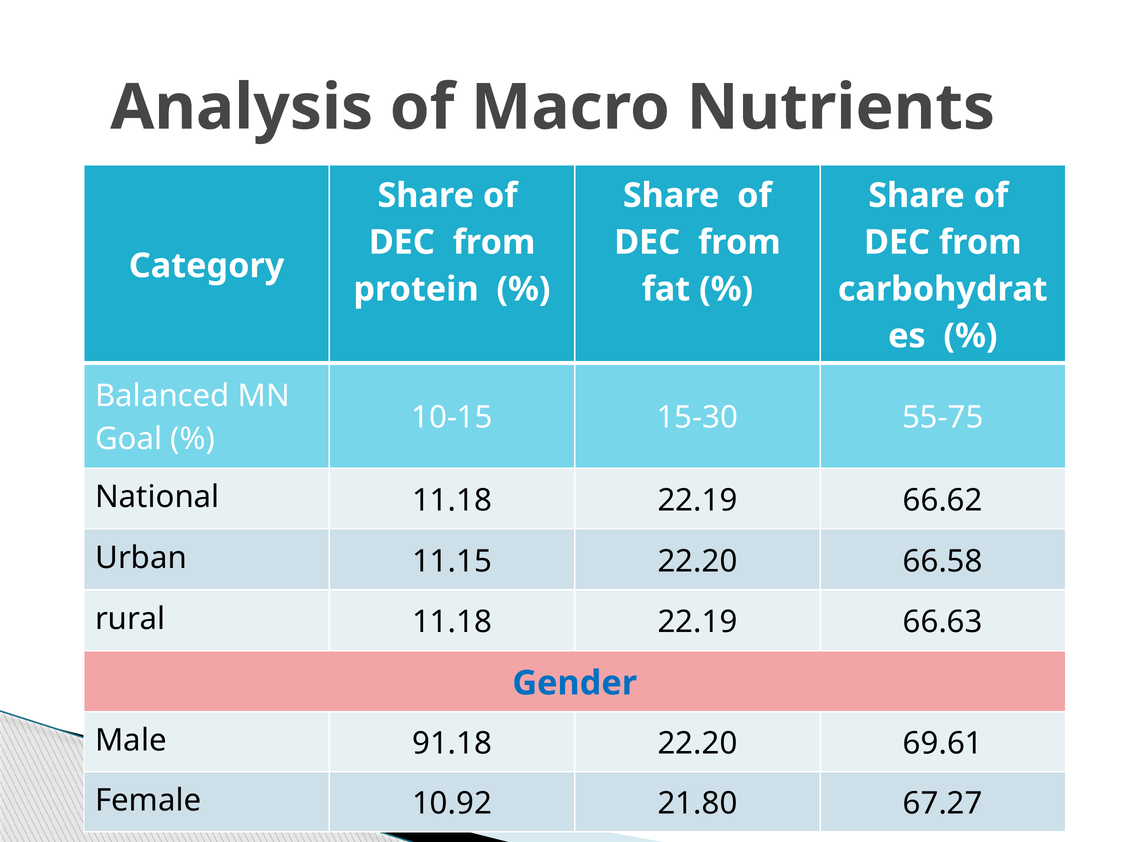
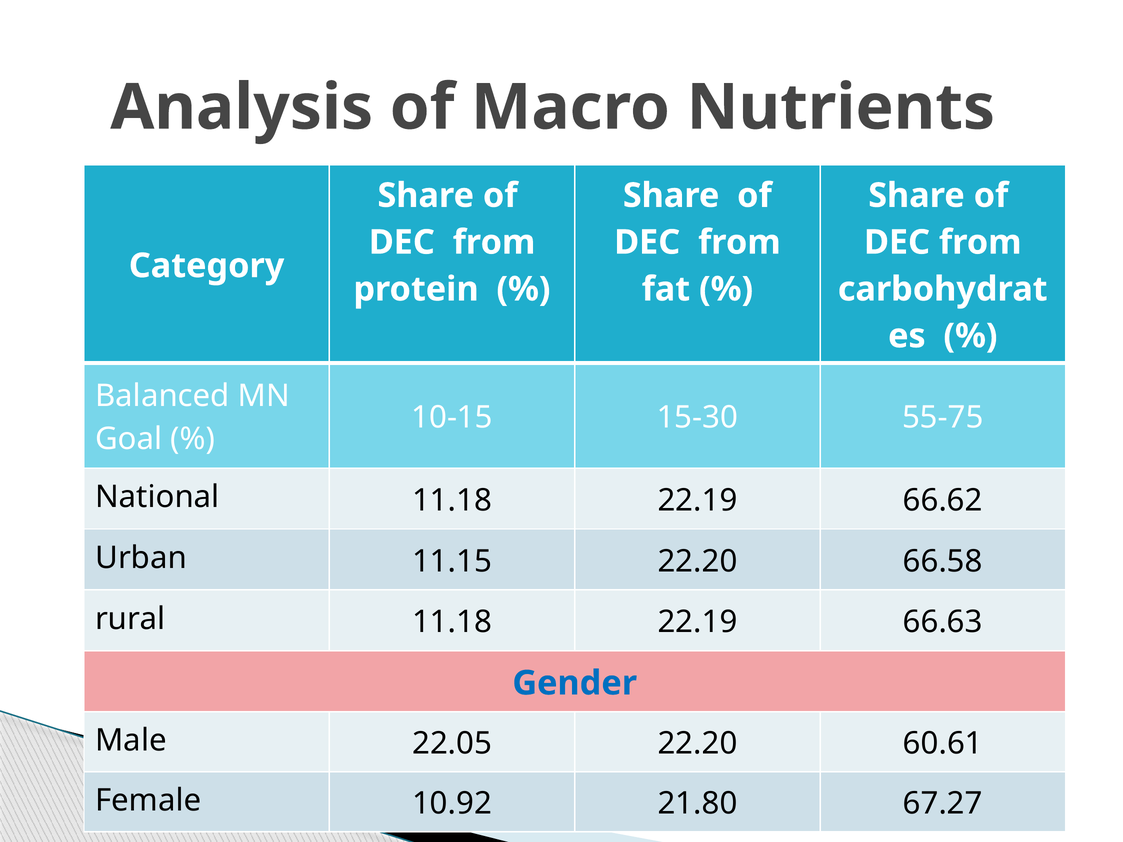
91.18: 91.18 -> 22.05 (452, 744)
69.61: 69.61 -> 60.61 (943, 744)
